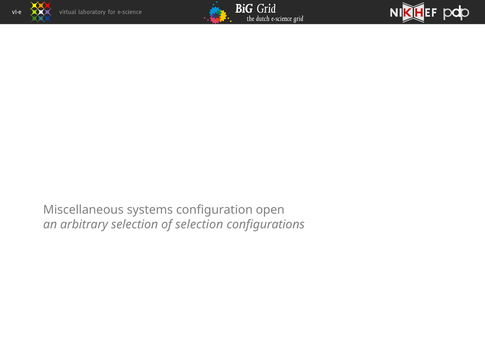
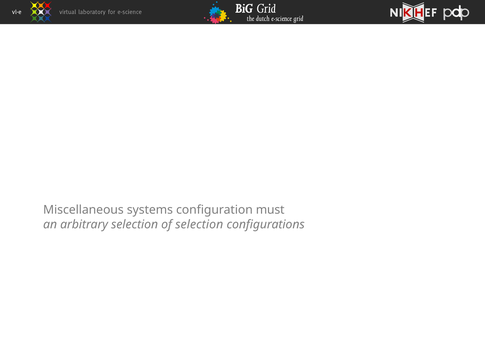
open: open -> must (270, 210)
